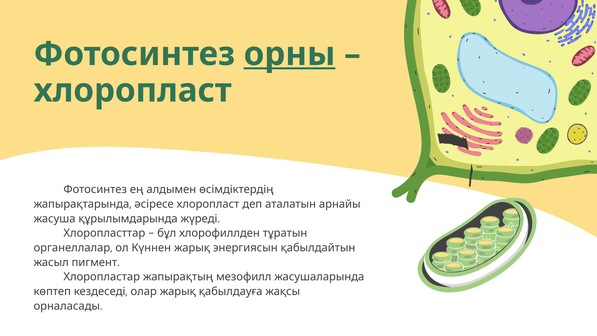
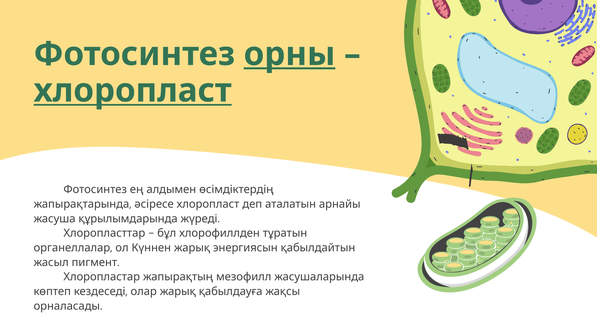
хлоропласт underline: none -> present (133, 91)
